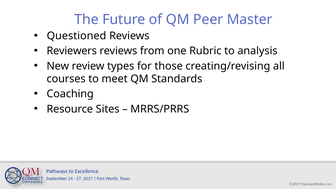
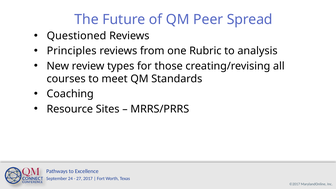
Master: Master -> Spread (250, 19)
Reviewers: Reviewers -> Principles (72, 51)
